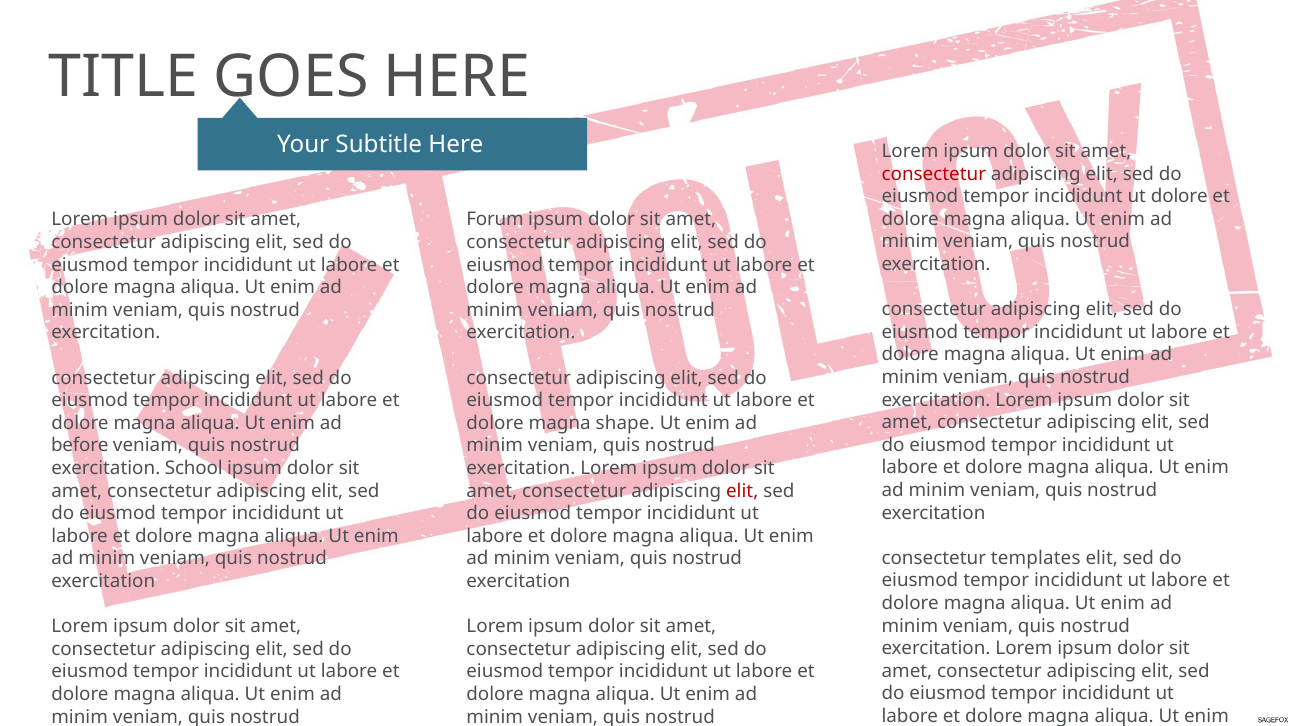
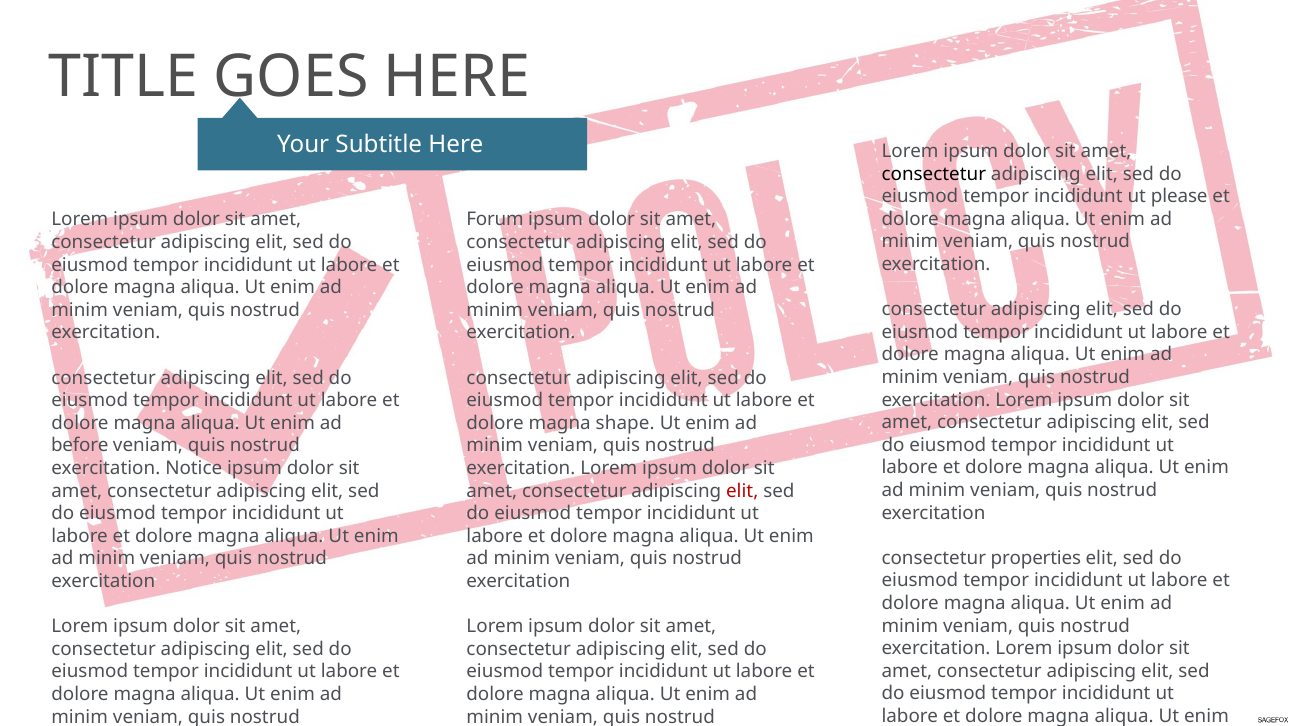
consectetur colour: red -> black (934, 174)
ut dolore: dolore -> please (1179, 197)
School: School -> Notice (194, 468)
templates: templates -> properties (1036, 558)
